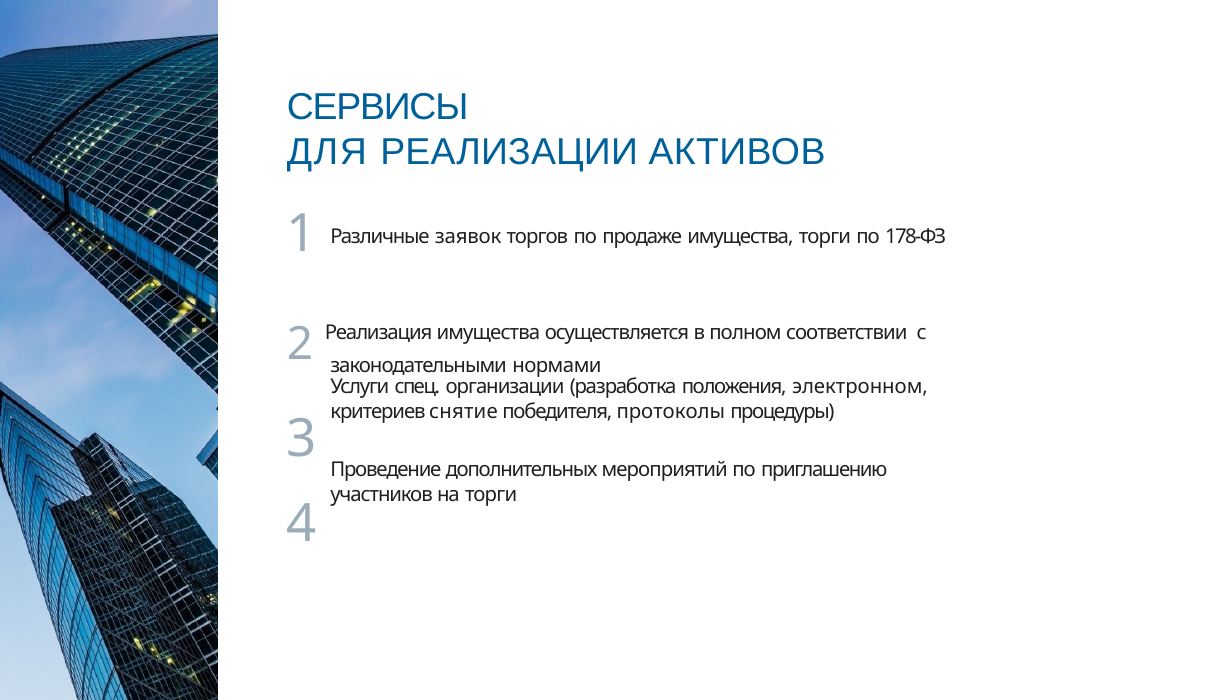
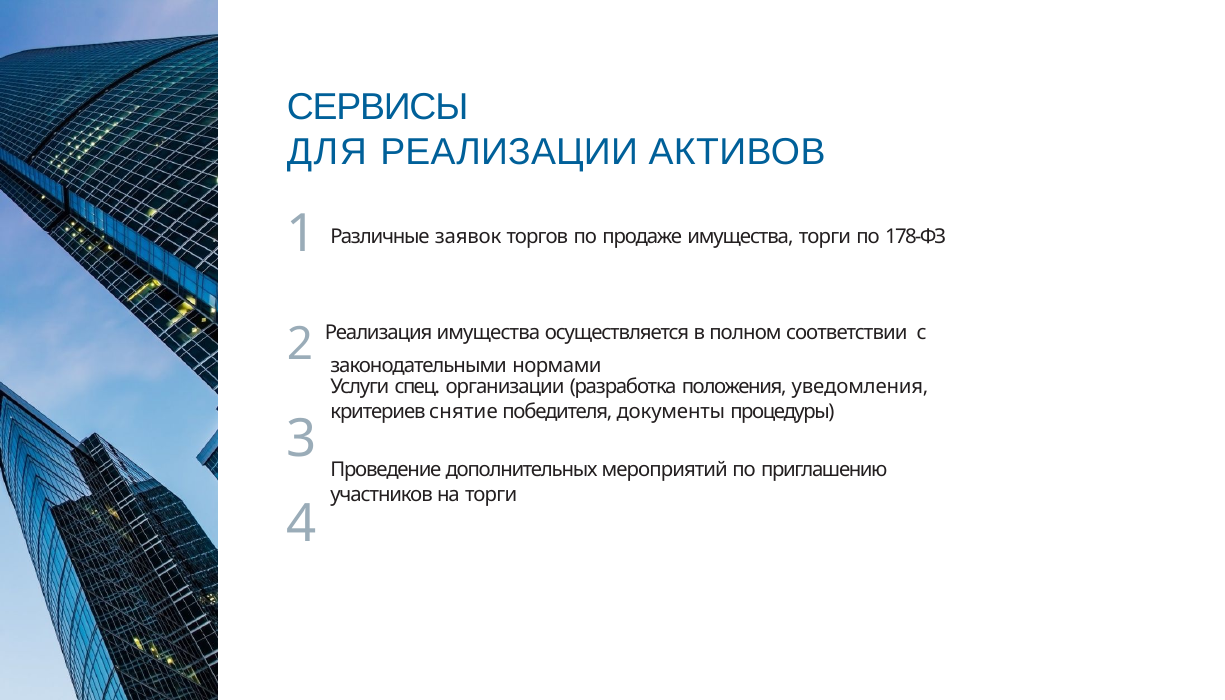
электронном: электронном -> уведомления (860, 387)
протоколы: протоколы -> документы (671, 412)
